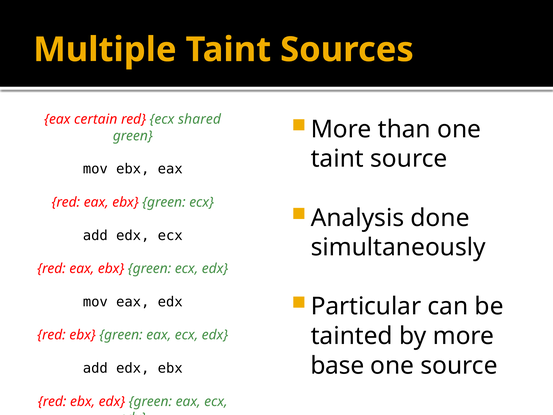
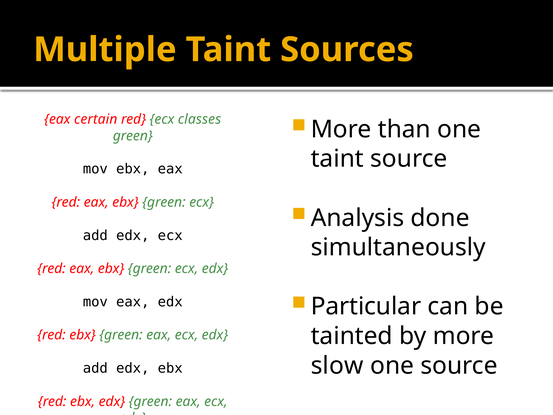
shared: shared -> classes (199, 119)
base: base -> slow (337, 365)
